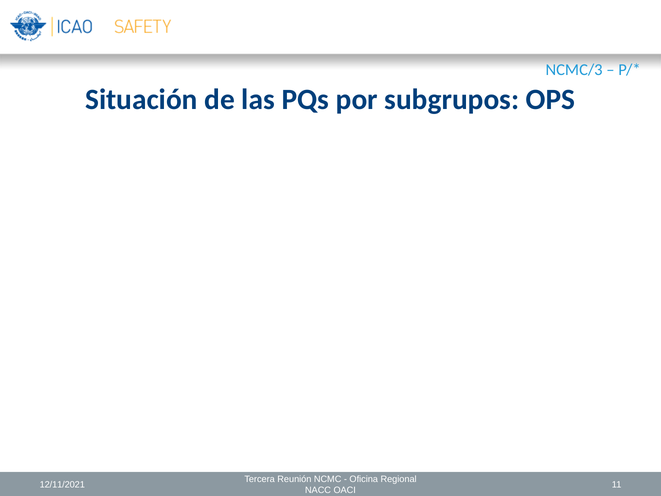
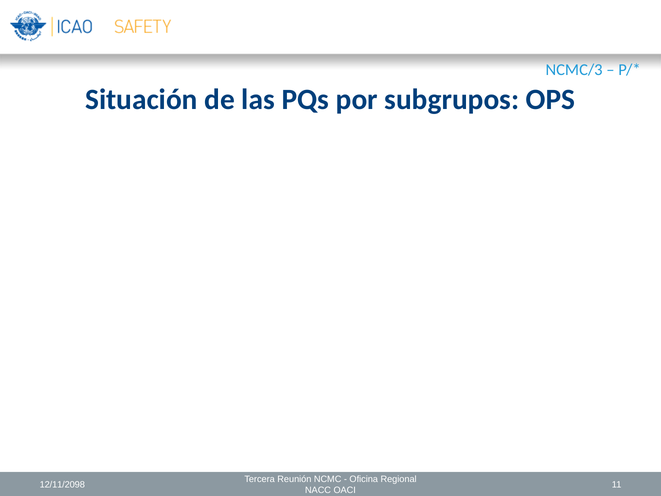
12/11/2021: 12/11/2021 -> 12/11/2098 (62, 484)
